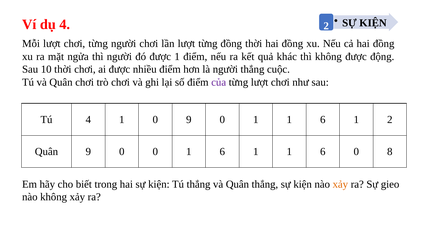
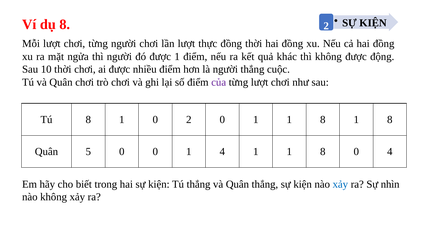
dụ 4: 4 -> 8 (65, 24)
lượt từng: từng -> thực (208, 44)
Tú 4: 4 -> 8 (88, 119)
0 9: 9 -> 2 (189, 119)
0 1 1 6: 6 -> 8 (323, 119)
2: 2 -> 8 (390, 119)
Quân 9: 9 -> 5 (88, 151)
0 1 6: 6 -> 4 (222, 151)
6: 6 -> 8 (323, 151)
0 8: 8 -> 4 (390, 151)
xảy colour: orange -> blue (340, 184)
gieo: gieo -> nhìn (390, 184)
